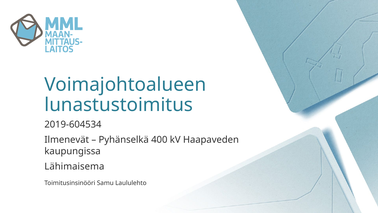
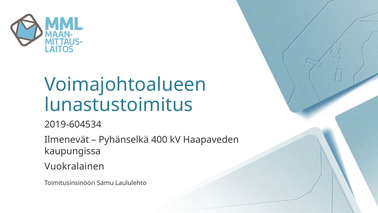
Lähimaisema: Lähimaisema -> Vuokralainen (74, 166)
